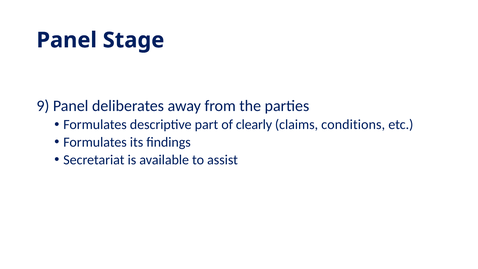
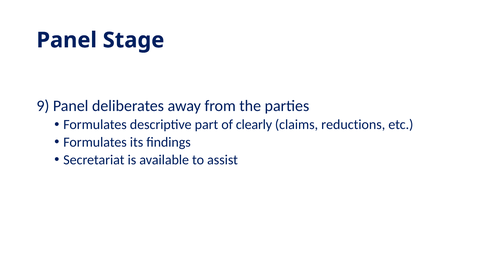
conditions: conditions -> reductions (353, 125)
